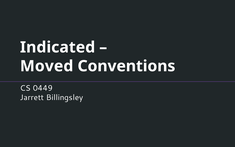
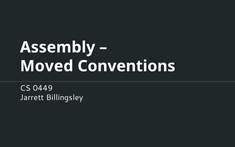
Indicated: Indicated -> Assembly (58, 47)
